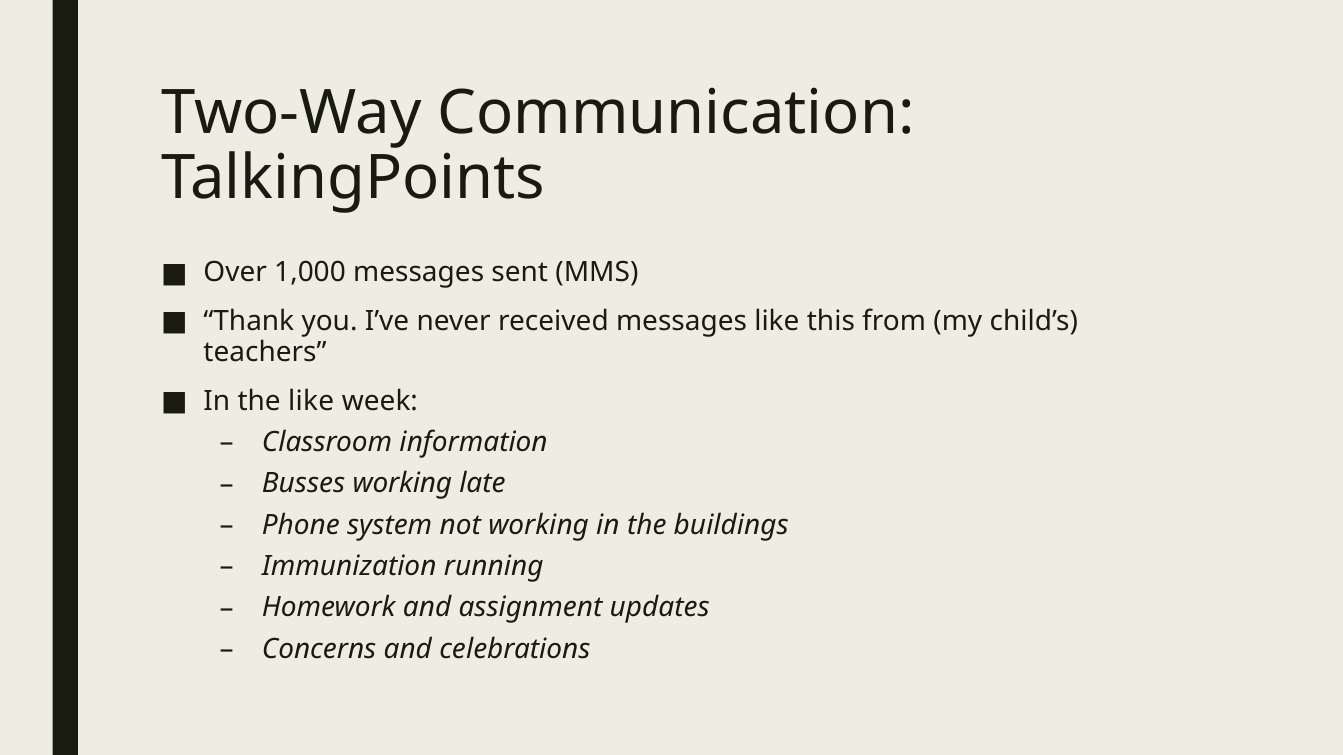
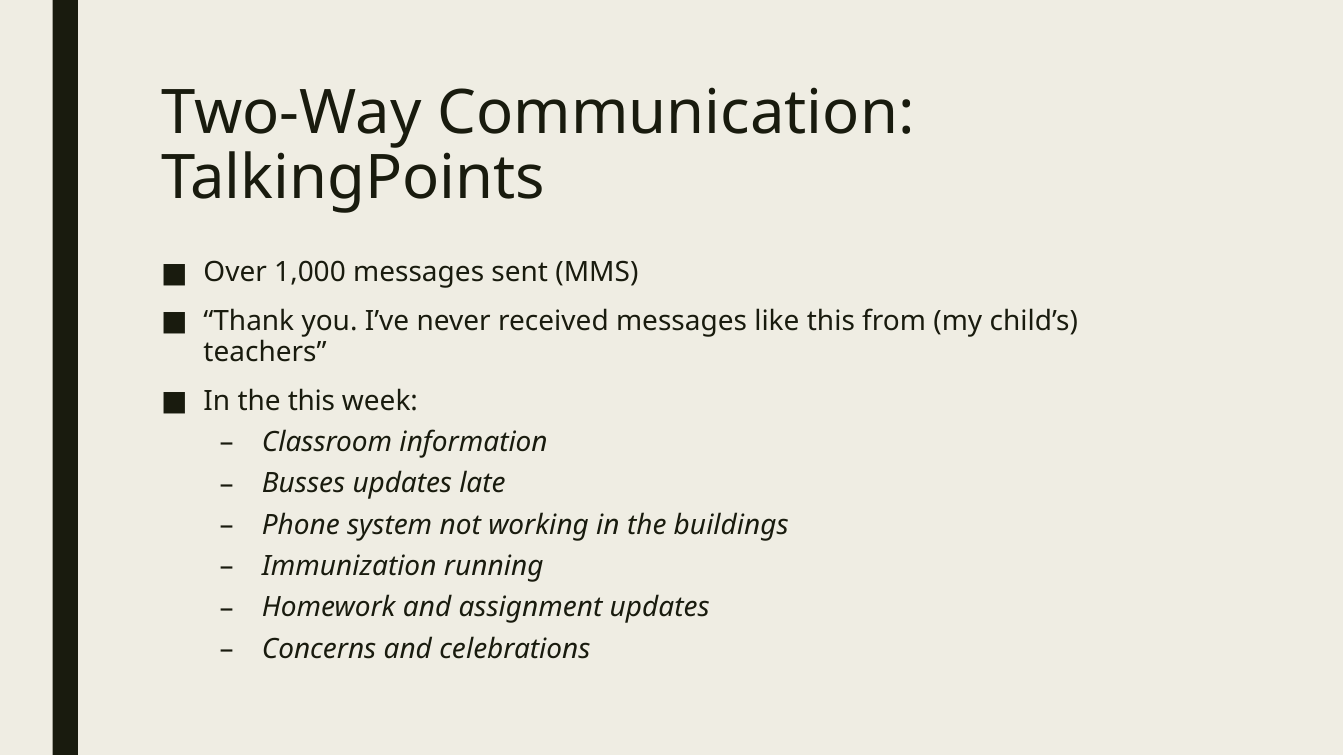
the like: like -> this (311, 401)
Busses working: working -> updates (402, 484)
